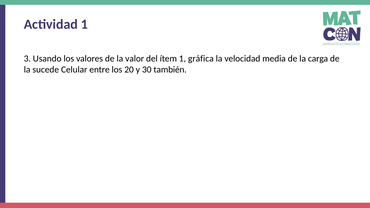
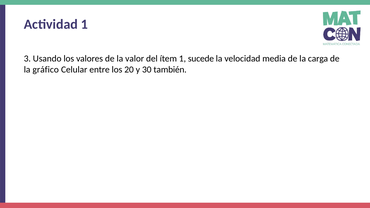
gráfica: gráfica -> sucede (201, 59)
sucede: sucede -> gráfico (46, 70)
